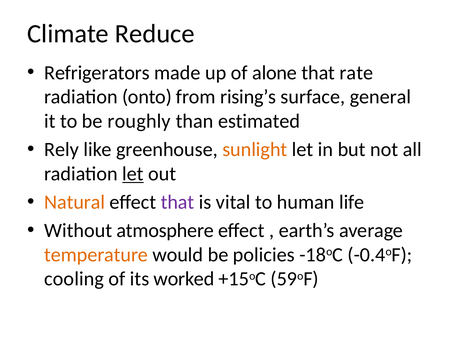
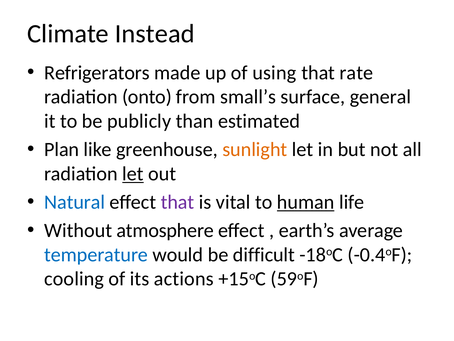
Reduce: Reduce -> Instead (155, 34)
alone: alone -> using (274, 73)
rising’s: rising’s -> small’s (248, 97)
roughly: roughly -> publicly (139, 121)
Rely: Rely -> Plan (62, 149)
Natural colour: orange -> blue (75, 202)
human underline: none -> present (306, 202)
temperature colour: orange -> blue (96, 254)
policies: policies -> difficult (264, 254)
worked: worked -> actions (184, 279)
